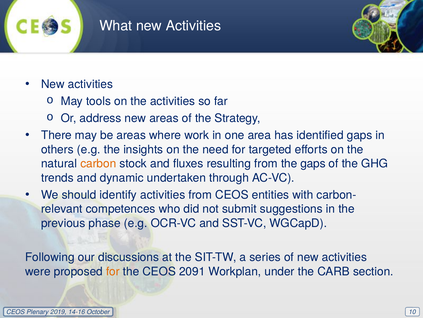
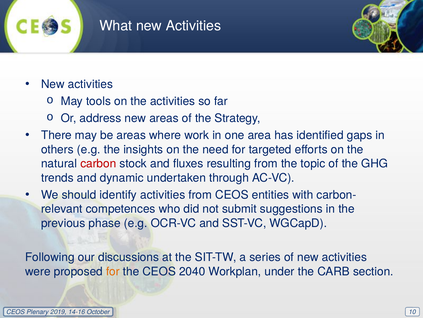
carbon colour: orange -> red (98, 163)
the gaps: gaps -> topic (313, 163)
2091: 2091 -> 2040 (192, 271)
